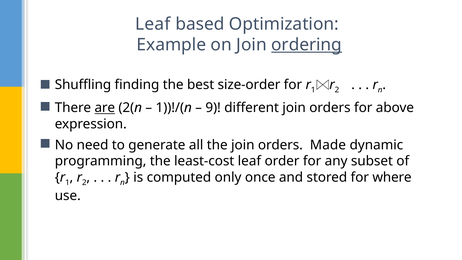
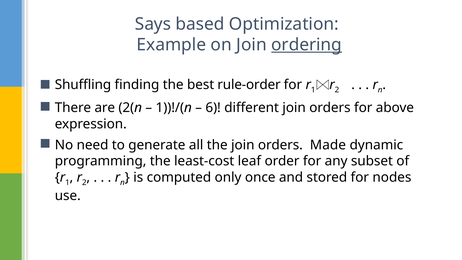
Leaf: Leaf -> Says (153, 24)
size-order: size-order -> rule-order (249, 85)
are underline: present -> none (105, 108)
9: 9 -> 6 (213, 108)
where: where -> nodes (392, 177)
